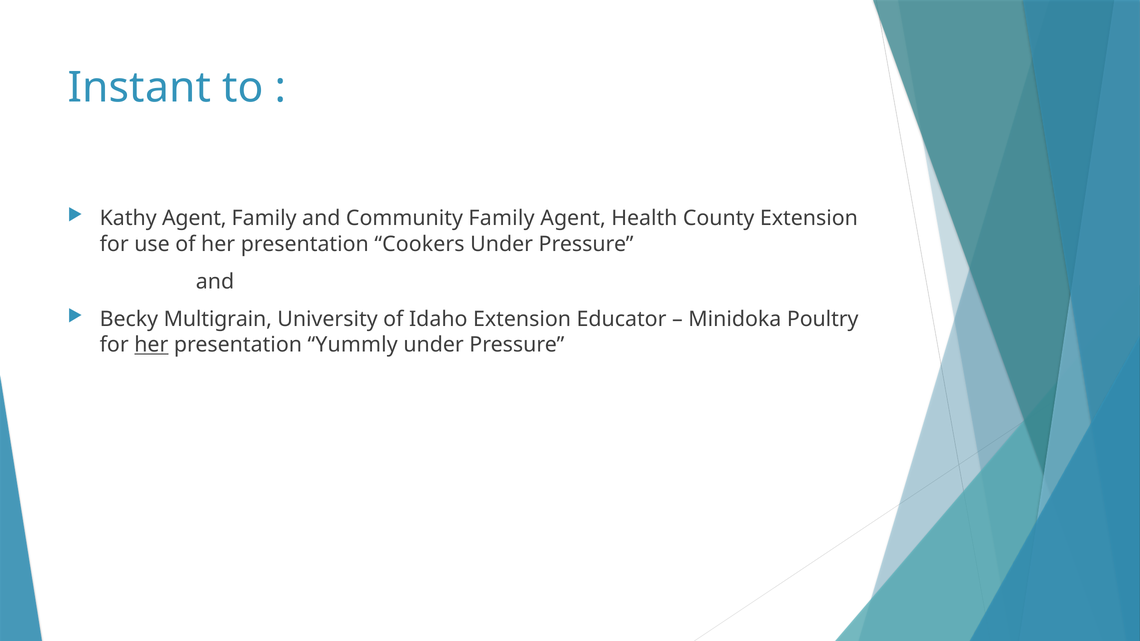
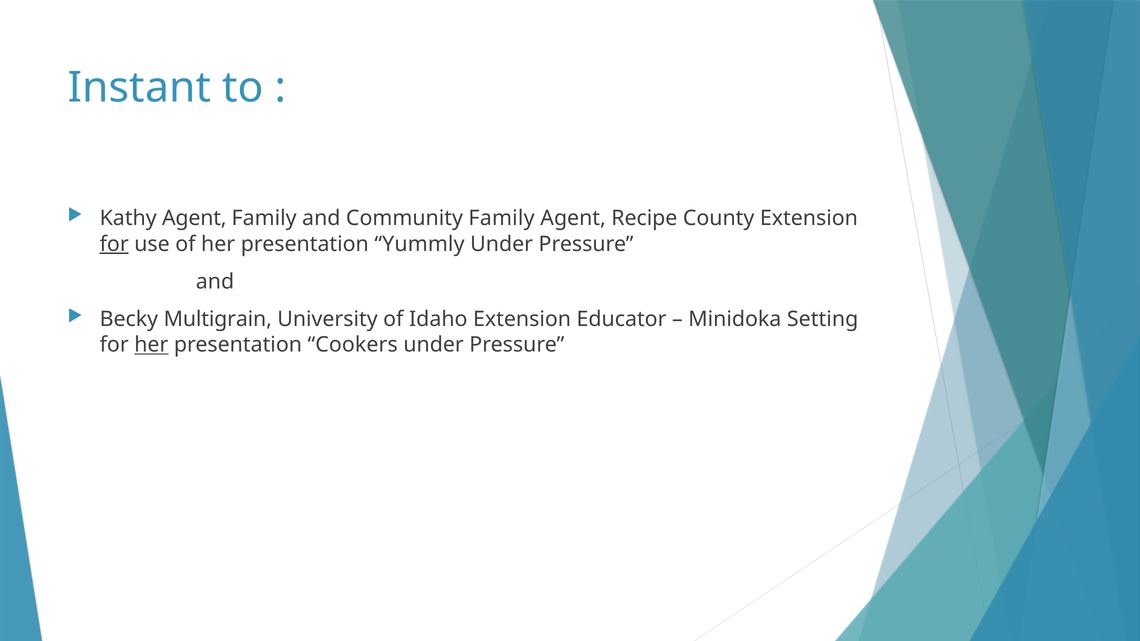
Health: Health -> Recipe (644, 218)
for underline: none -> present (114, 244)
Cookers: Cookers -> Yummly (419, 244)
Poultry: Poultry -> Setting (823, 319)
Yummly: Yummly -> Cookers (353, 345)
